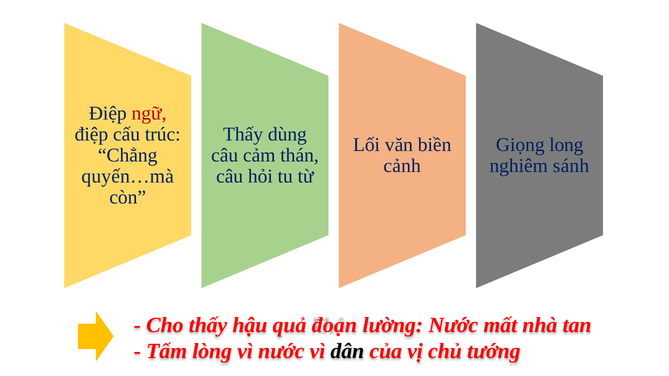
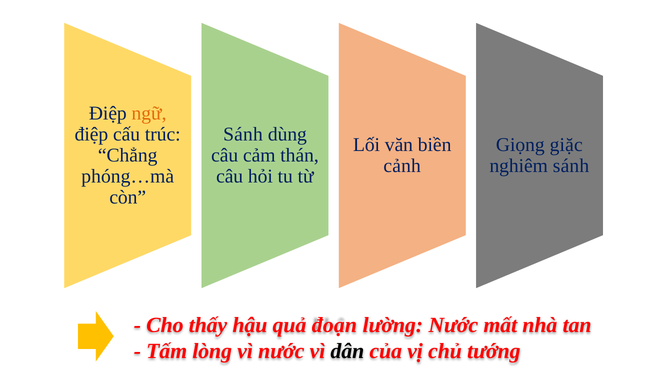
ngữ colour: red -> orange (149, 113)
Thấy: Thấy -> Sánh (243, 134)
long: long -> giặc (566, 145)
quyến…mà: quyến…mà -> phóng…mà (128, 177)
